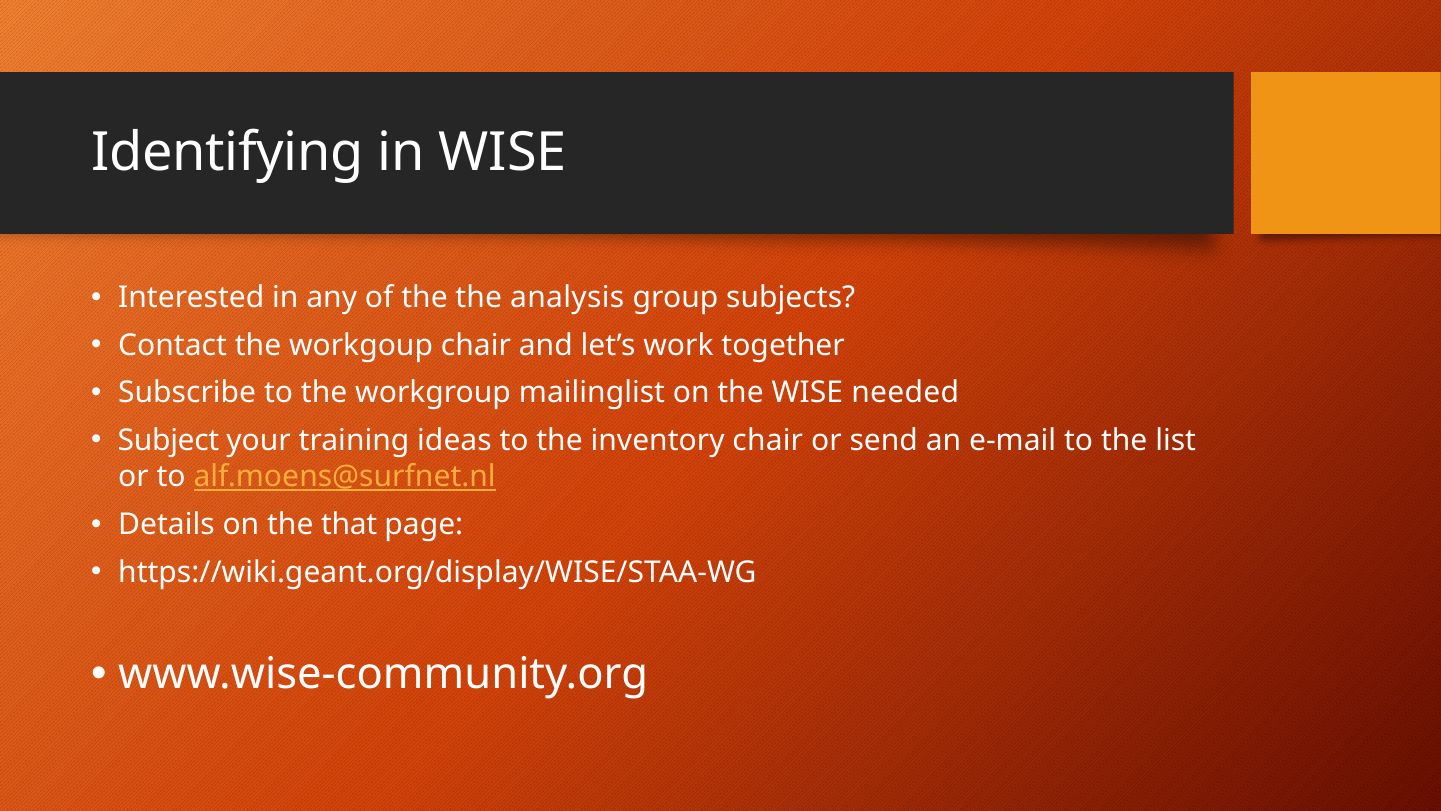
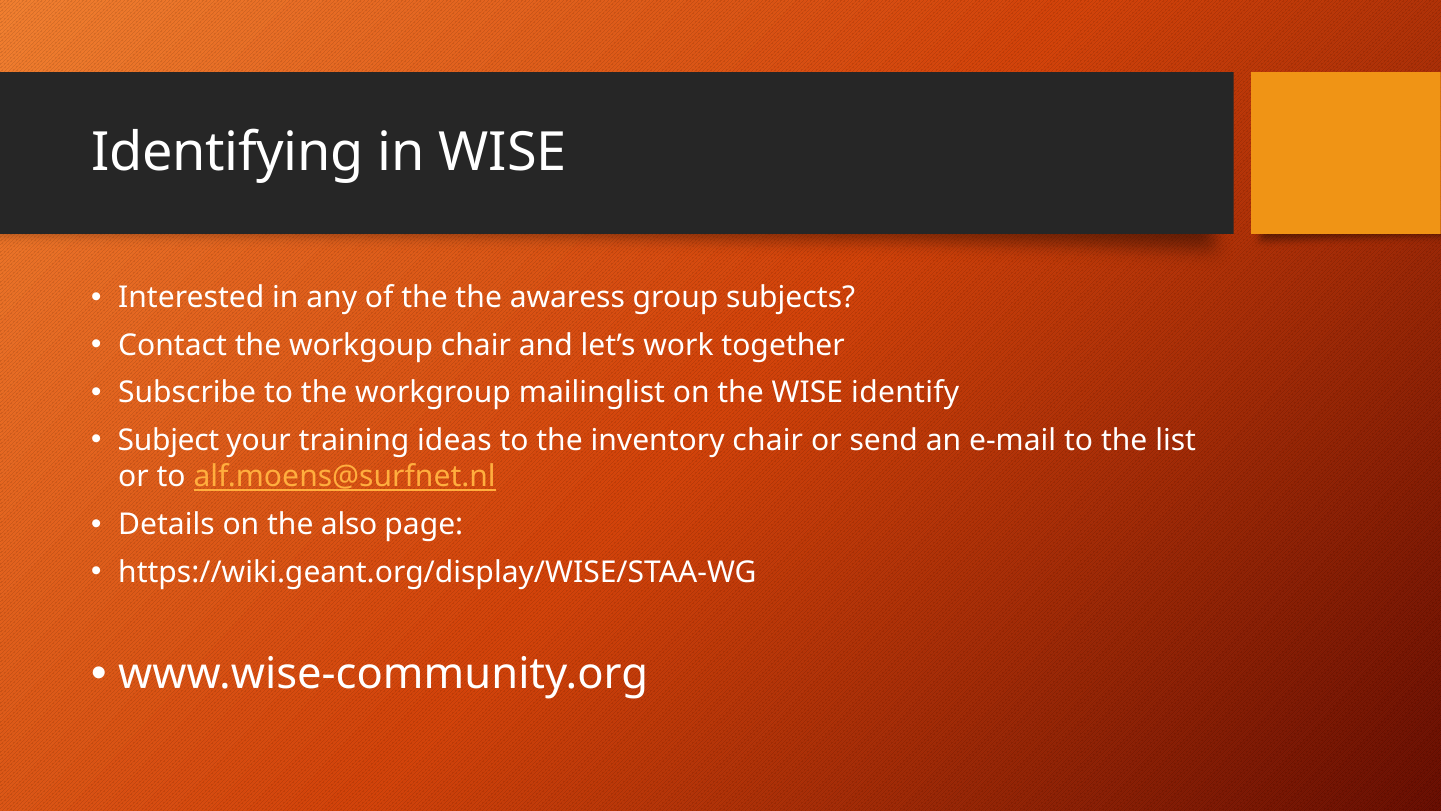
analysis: analysis -> awaress (567, 298)
needed: needed -> identify (905, 393)
that: that -> also (349, 524)
